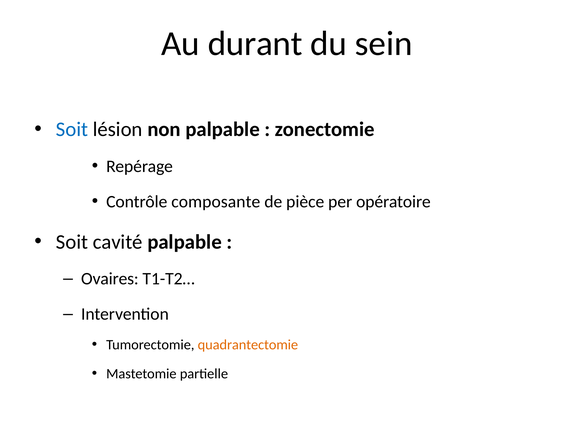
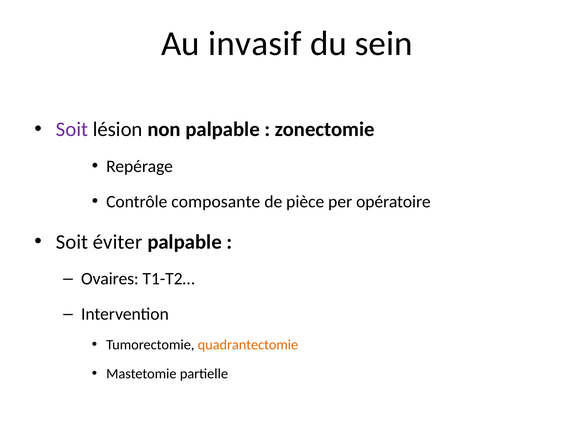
durant: durant -> invasif (255, 44)
Soit colour: blue -> purple (72, 130)
cavité: cavité -> éviter (118, 242)
